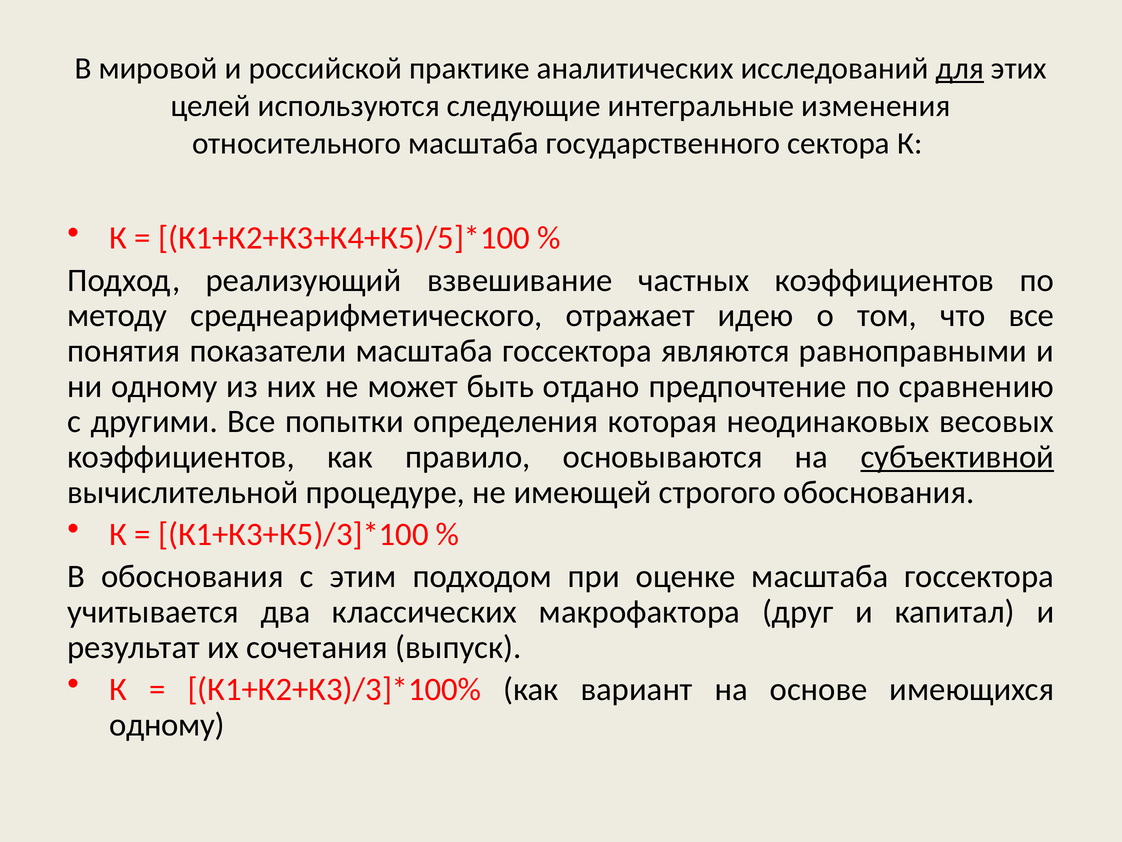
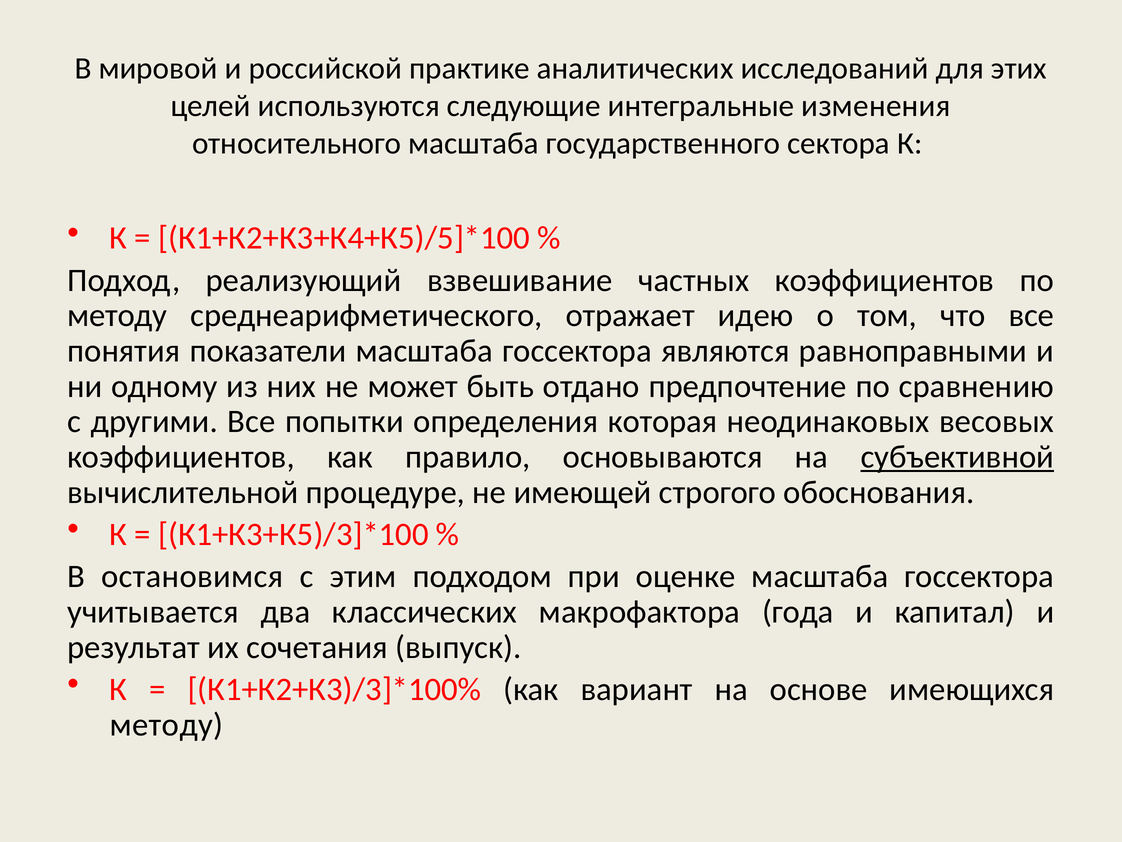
для underline: present -> none (960, 69)
В обоснования: обоснования -> остановимся (192, 576)
друг: друг -> года (798, 612)
одному: одному -> методу (167, 724)
